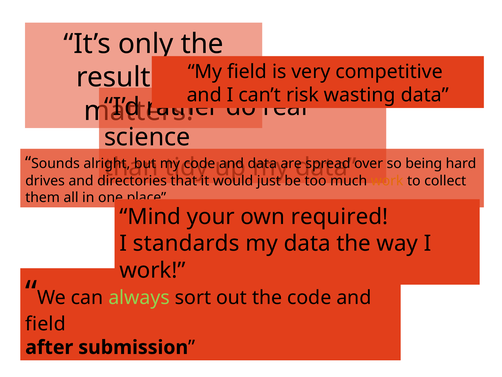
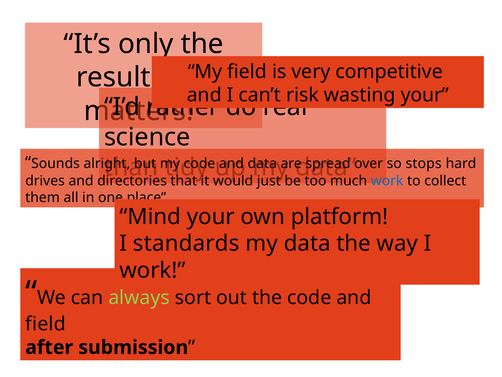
wasting data: data -> your (425, 95)
being: being -> stops (424, 163)
work colour: orange -> blue (387, 180)
required: required -> platform (340, 216)
